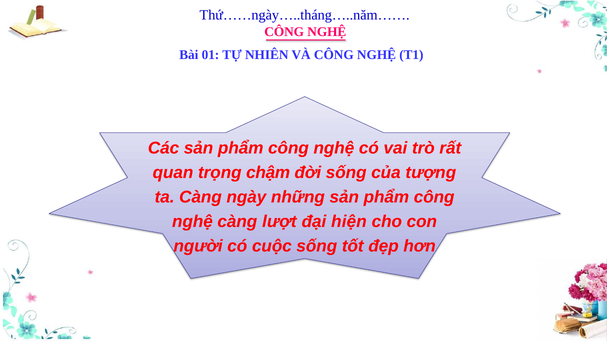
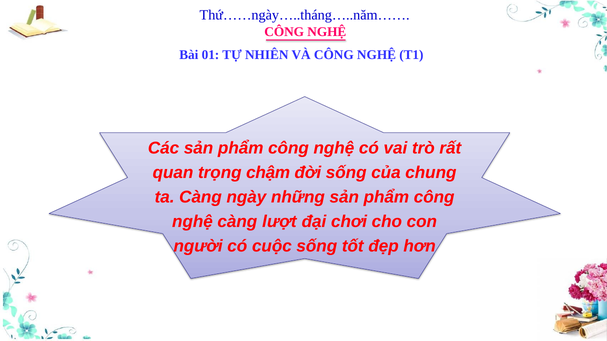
tượng: tượng -> chung (431, 172)
hiện: hiện -> chơi (349, 222)
